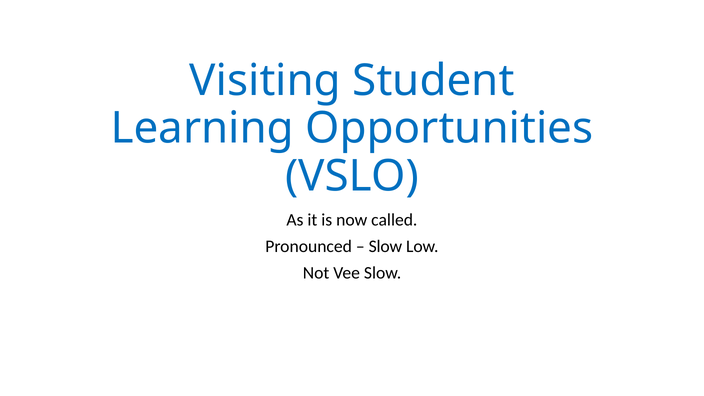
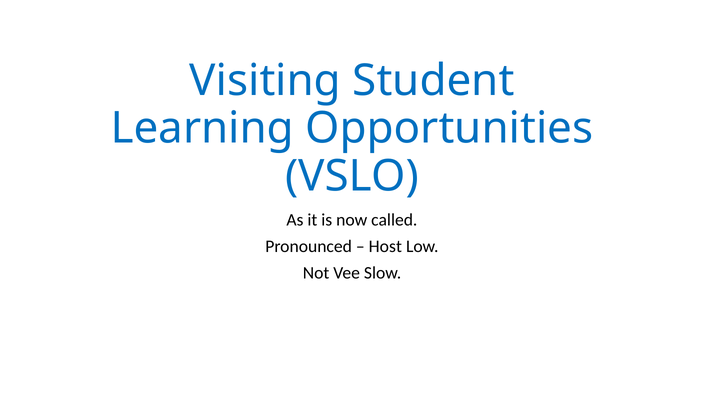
Slow: Slow -> Host (385, 246)
